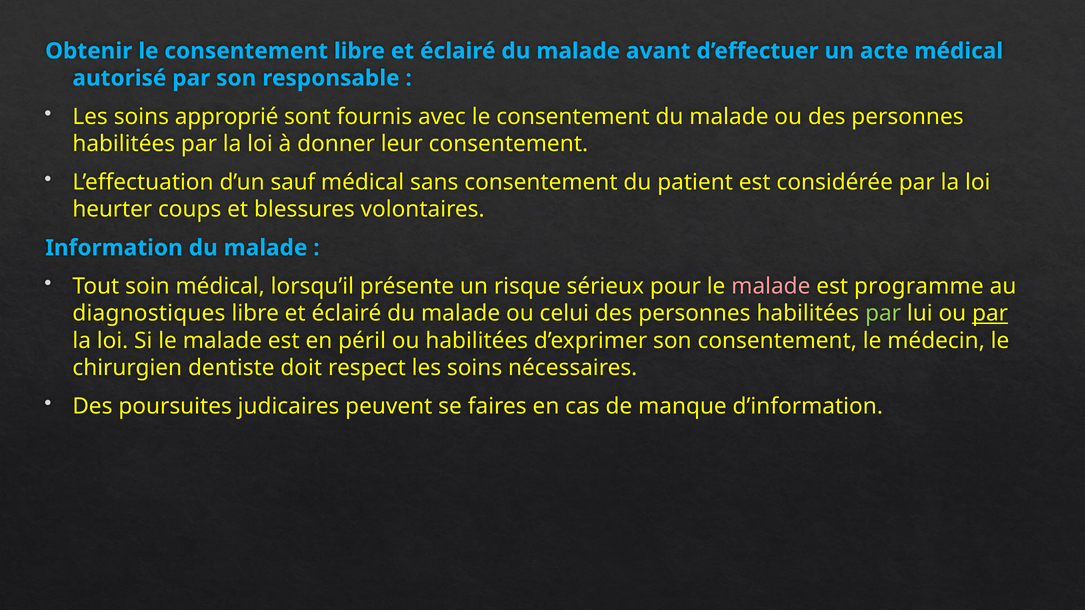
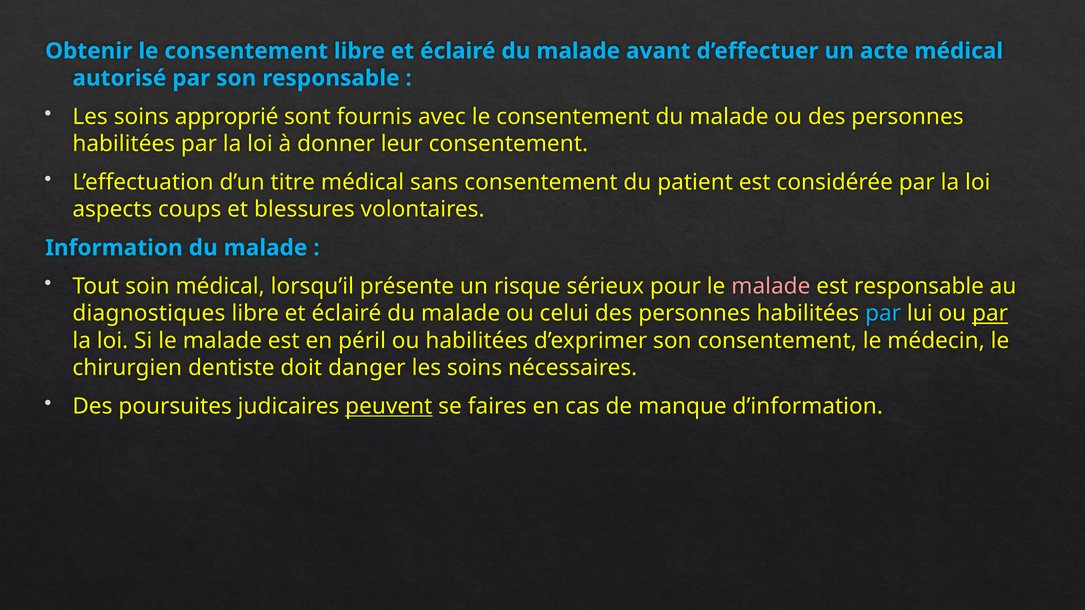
sauf: sauf -> titre (293, 182)
heurter: heurter -> aspects (112, 210)
est programme: programme -> responsable (919, 287)
par colour: light green -> light blue (883, 314)
respect: respect -> danger (367, 368)
peuvent underline: none -> present (389, 407)
